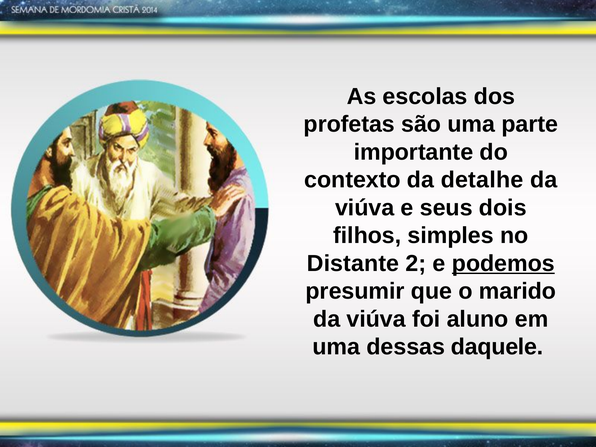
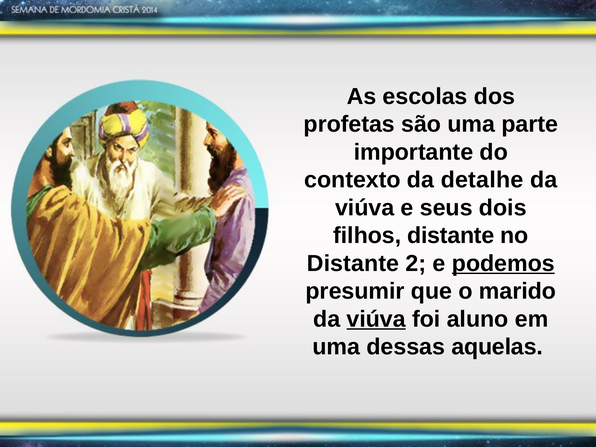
filhos simples: simples -> distante (451, 236)
viúva underline: none -> present (376, 319)
daquele: daquele -> aquelas (497, 347)
